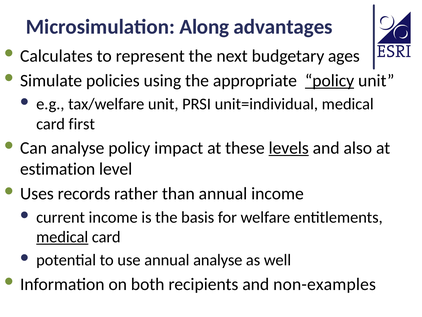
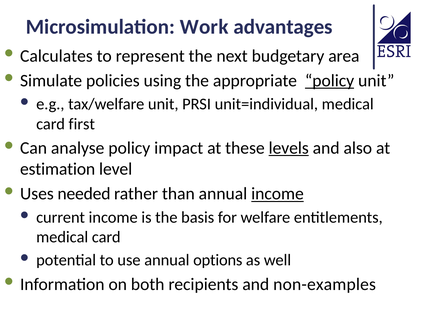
Along: Along -> Work (204, 27)
ages: ages -> area (344, 56)
records: records -> needed (84, 193)
income underline: none -> present (277, 193)
medical underline: present -> none (62, 237)
annual analyse: analyse -> options (218, 260)
